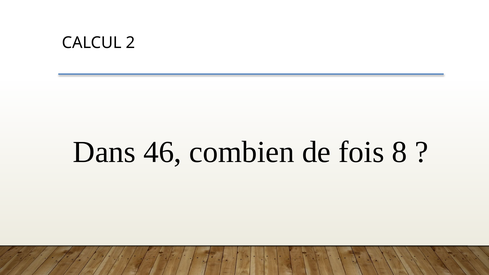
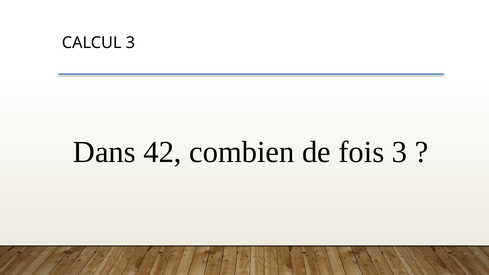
CALCUL 2: 2 -> 3 (130, 43)
46: 46 -> 42 (162, 152)
fois 8: 8 -> 3 (400, 152)
